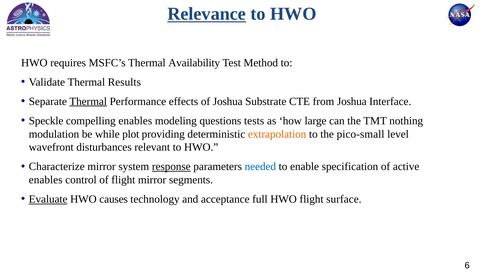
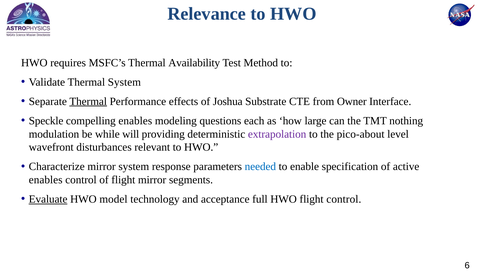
Relevance underline: present -> none (207, 14)
Thermal Results: Results -> System (124, 82)
from Joshua: Joshua -> Owner (352, 101)
tests: tests -> each (254, 121)
plot: plot -> will (131, 134)
extrapolation colour: orange -> purple (277, 134)
pico-small: pico-small -> pico-about (361, 134)
response underline: present -> none (171, 167)
causes: causes -> model (113, 199)
flight surface: surface -> control (344, 199)
